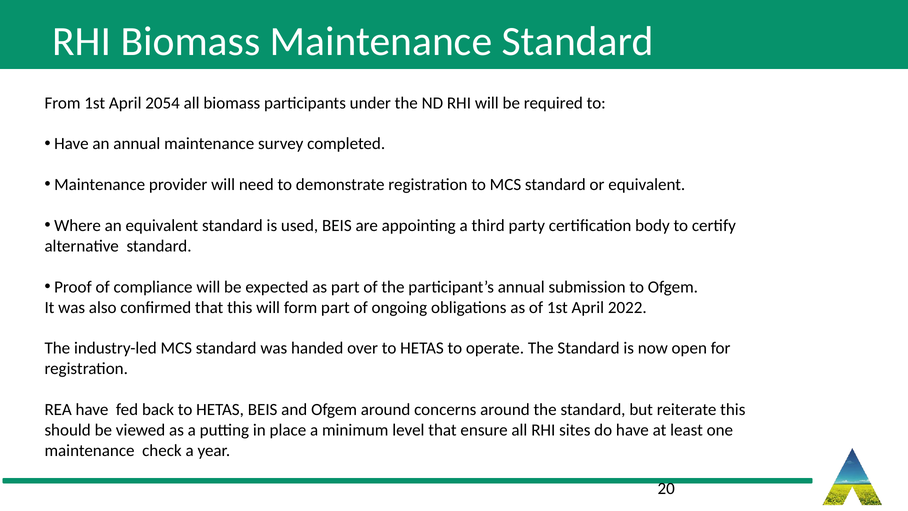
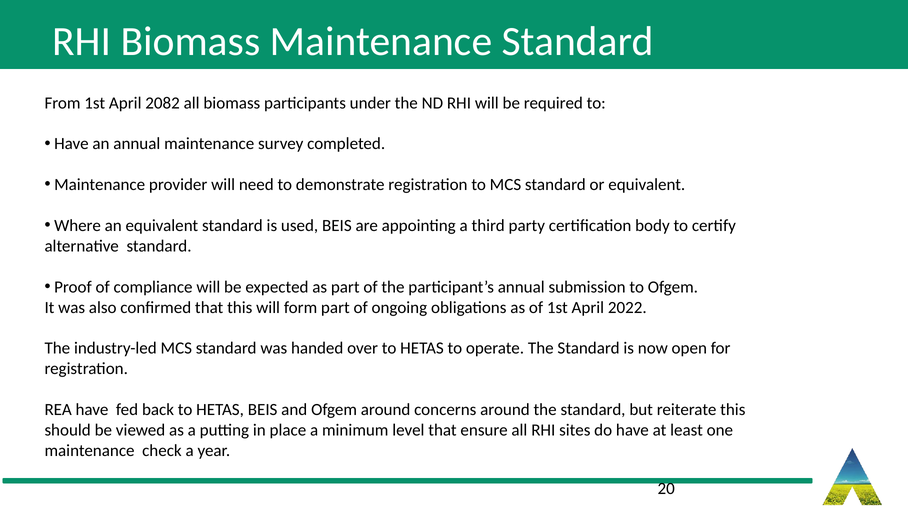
2054: 2054 -> 2082 (163, 103)
